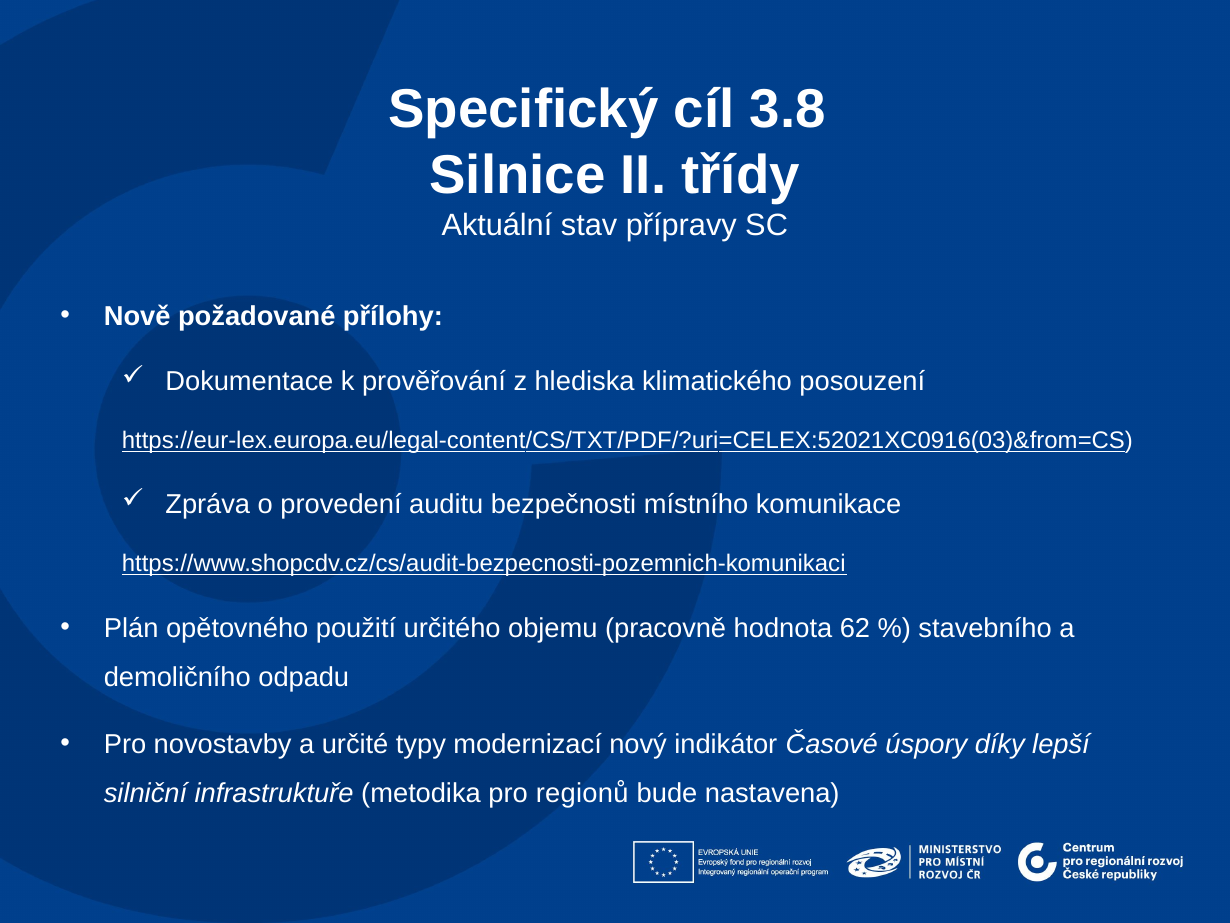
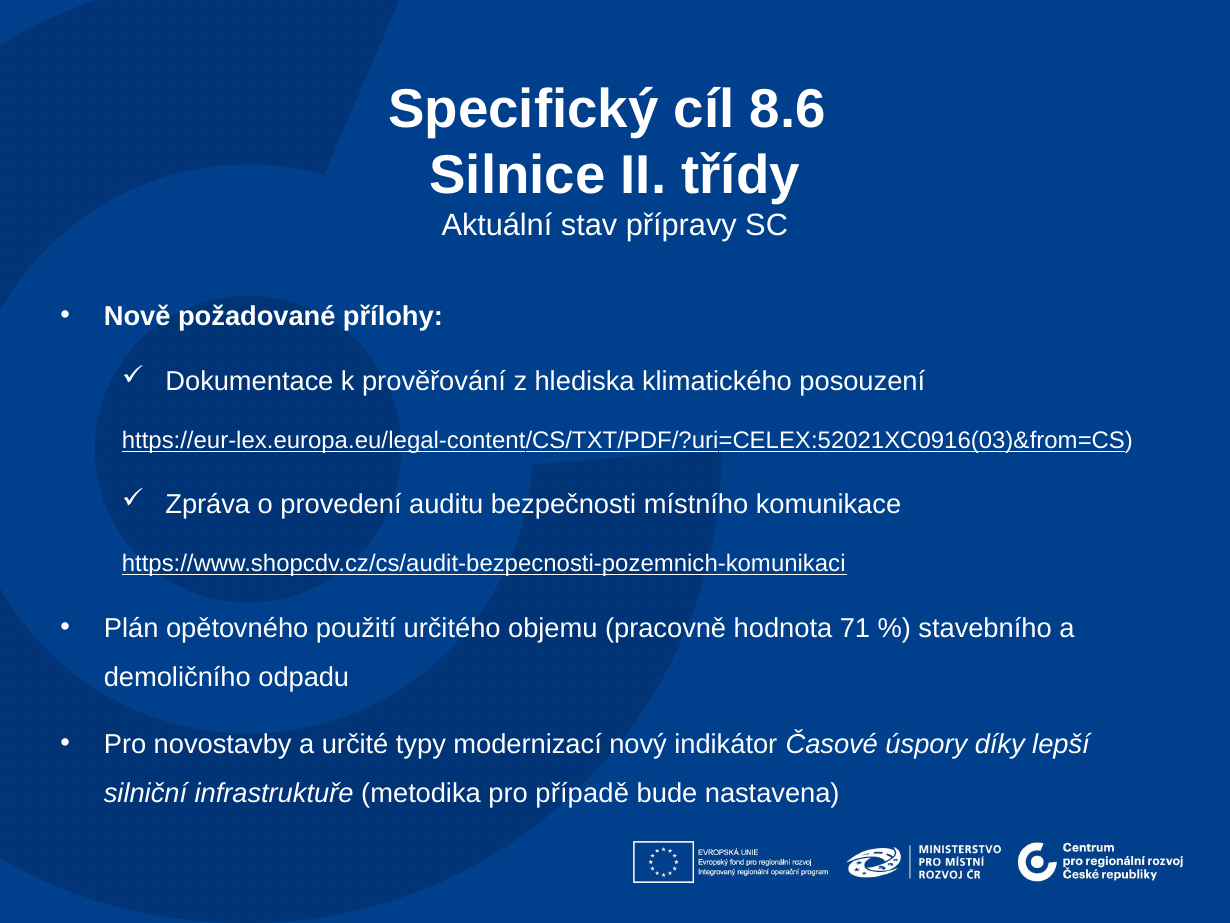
3.8: 3.8 -> 8.6 (788, 110)
62: 62 -> 71 (855, 628)
regionů: regionů -> případě (582, 793)
